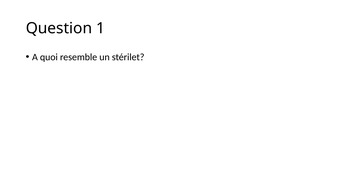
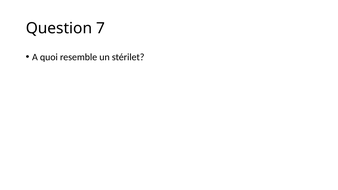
1: 1 -> 7 (101, 28)
